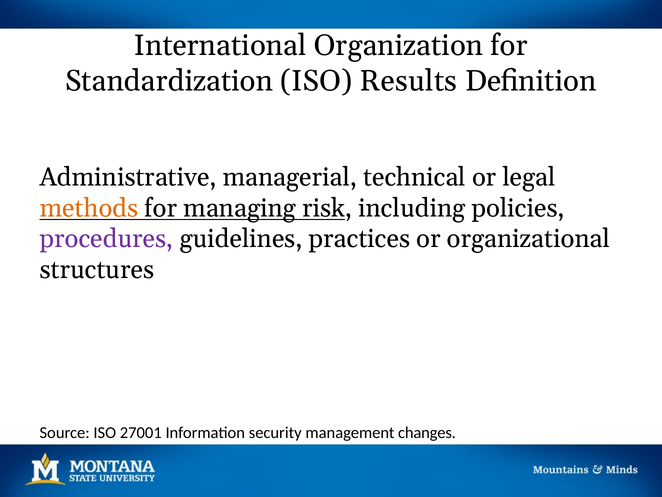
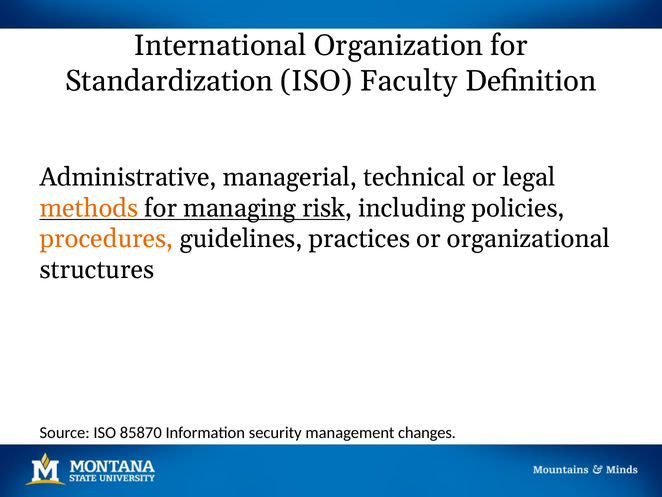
Results: Results -> Faculty (408, 81)
procedures colour: purple -> orange (107, 239)
27001: 27001 -> 85870 (141, 432)
